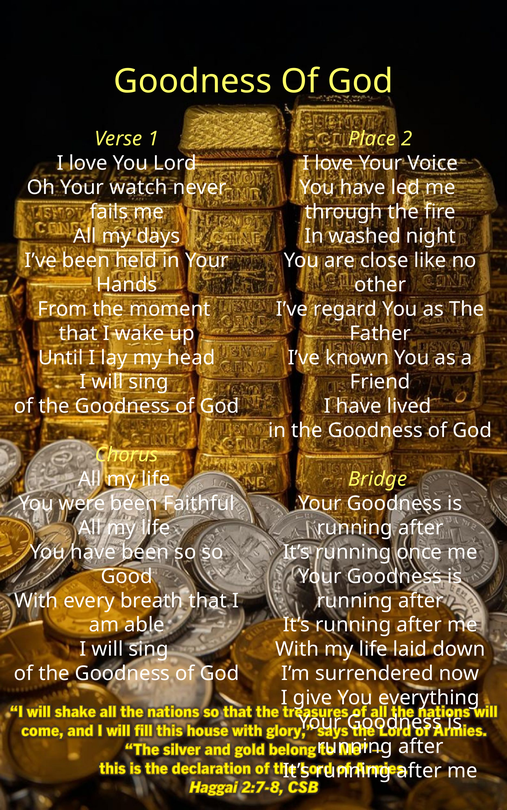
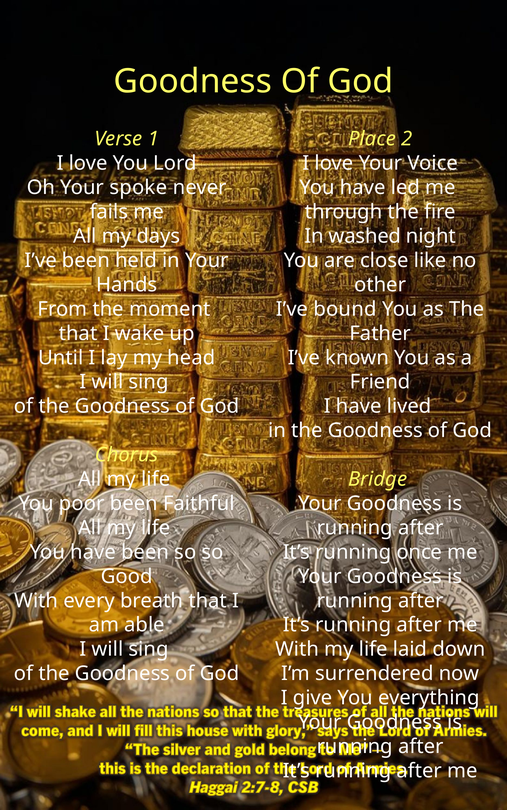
watch: watch -> spoke (138, 188)
regard: regard -> bound (345, 310)
were: were -> poor (82, 504)
